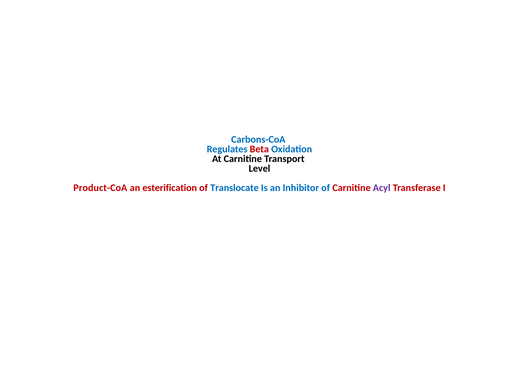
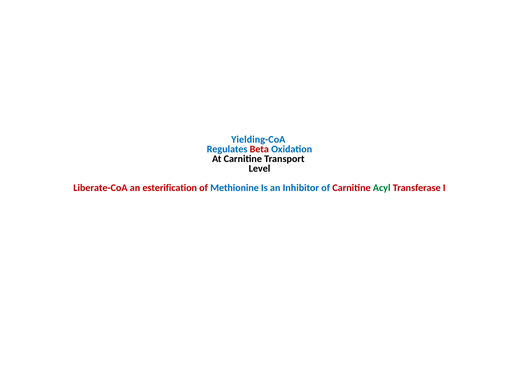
Carbons-CoA: Carbons-CoA -> Yielding-CoA (258, 139)
Product-CoA: Product-CoA -> Liberate-CoA (100, 188)
Translocate: Translocate -> Methionine (235, 188)
Acyl colour: purple -> green (382, 188)
